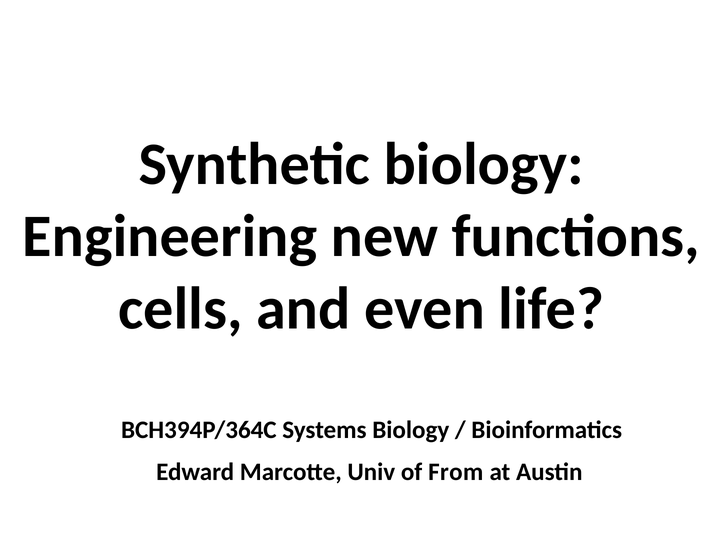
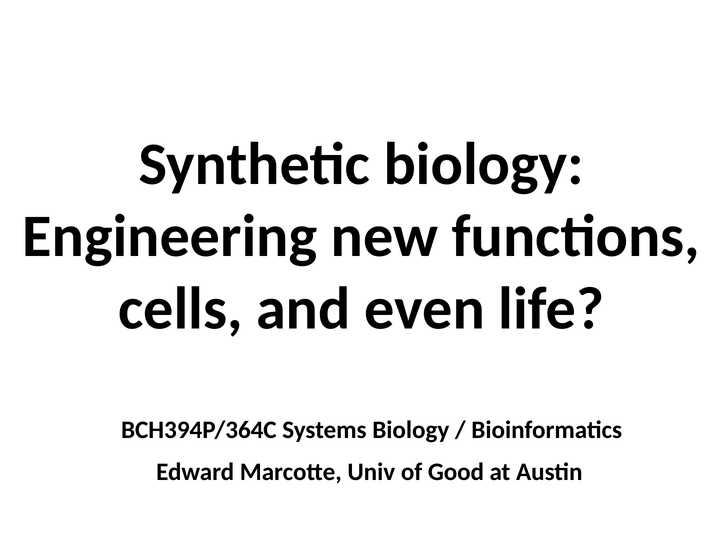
From: From -> Good (456, 472)
